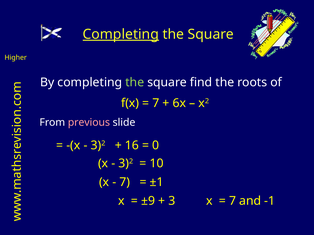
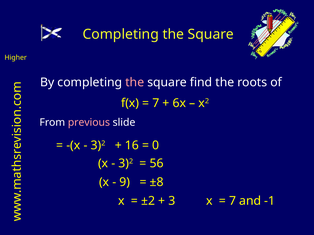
Completing underline: present -> none (121, 34)
the colour: light green -> pink (135, 83)
10: 10 -> 56 (157, 164)
7: 7 -> 9 (125, 183)
±1: ±1 -> ±8 (157, 183)
±9: ±9 -> ±2 (148, 201)
